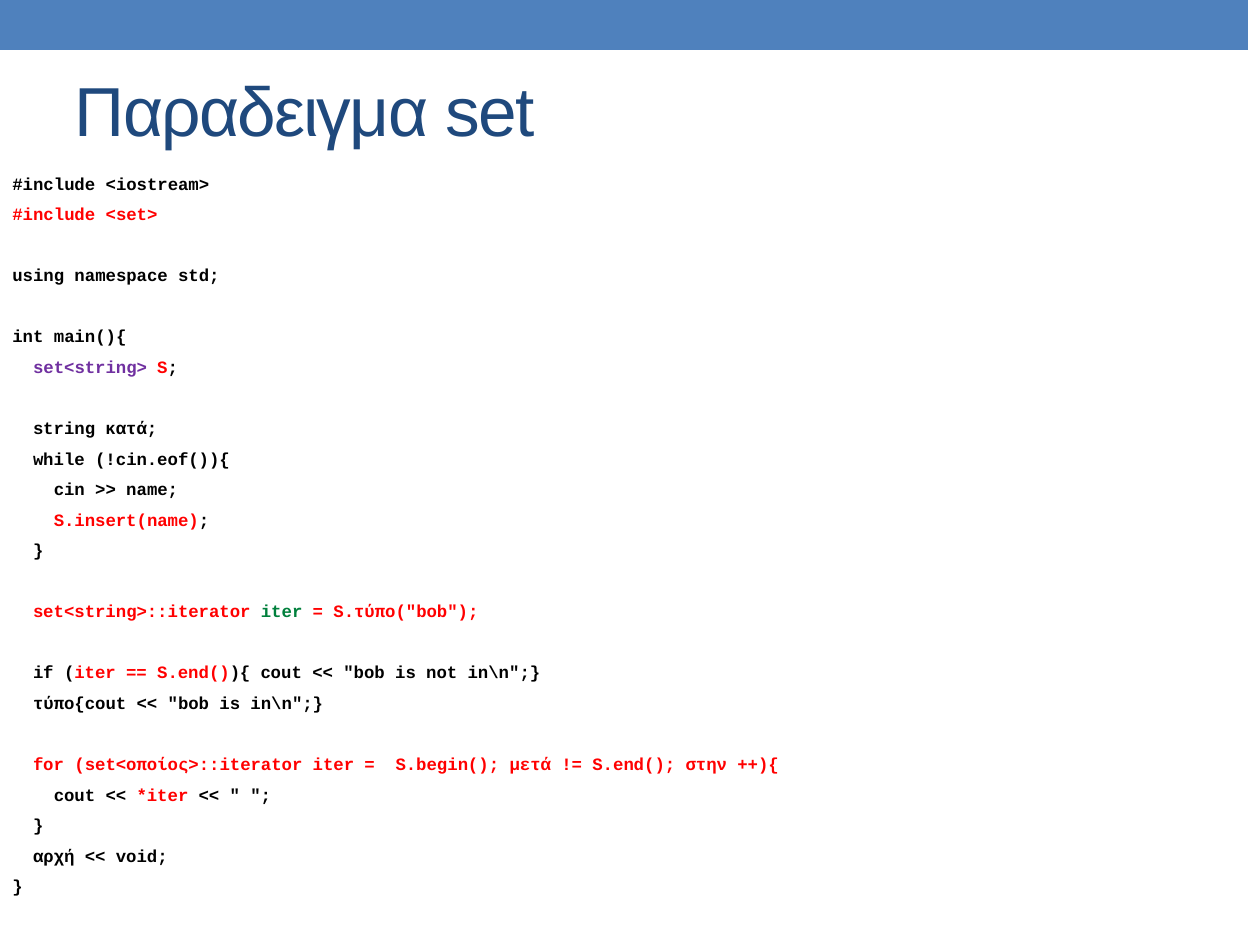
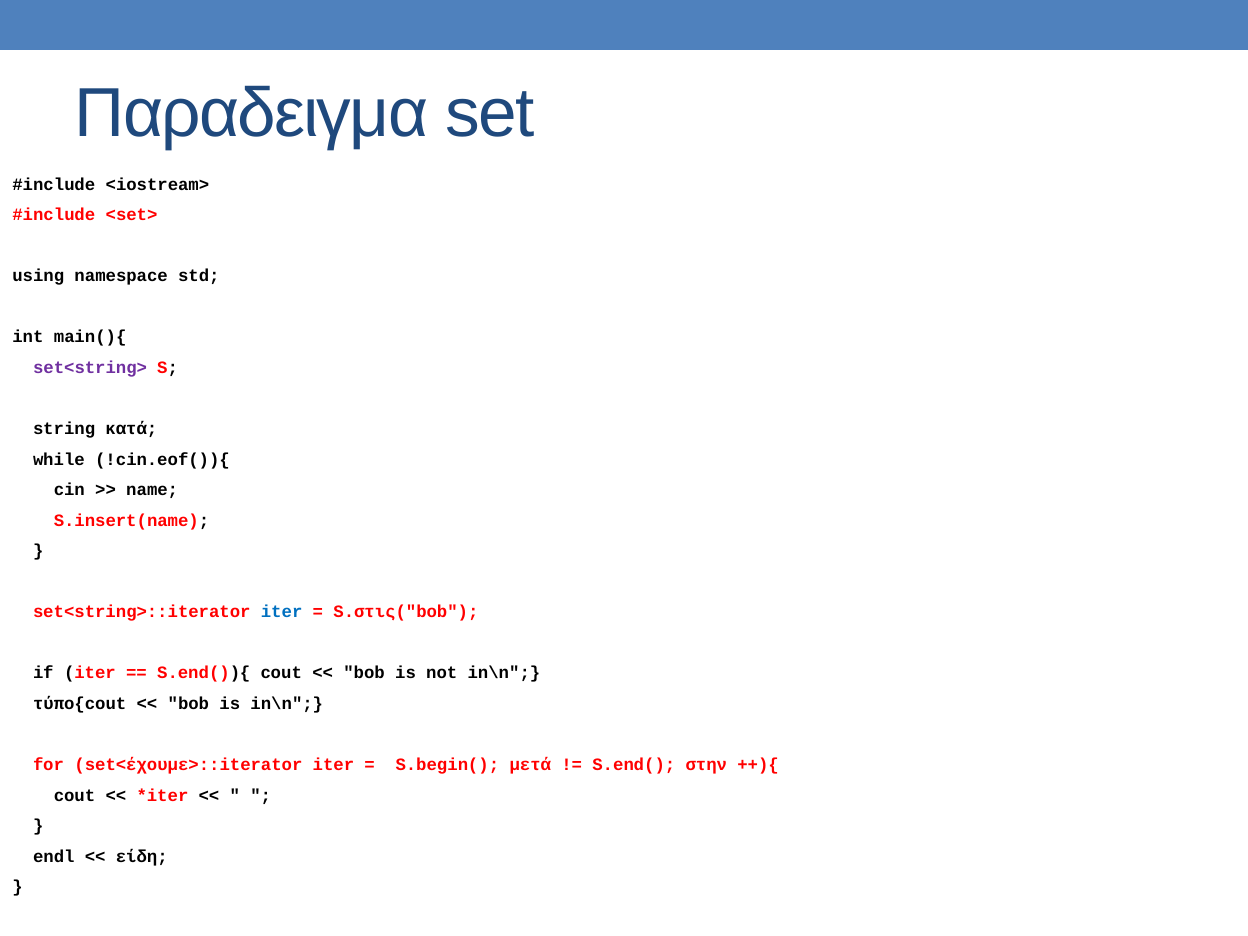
iter colour: green -> blue (282, 612)
S.τύπο("bob: S.τύπο("bob -> S.στις("bob (406, 612)
set<οποίος>::iterator: set<οποίος>::iterator -> set<έχουμε>::iterator (188, 765)
αρχή: αρχή -> endl (54, 857)
void: void -> είδη (142, 857)
